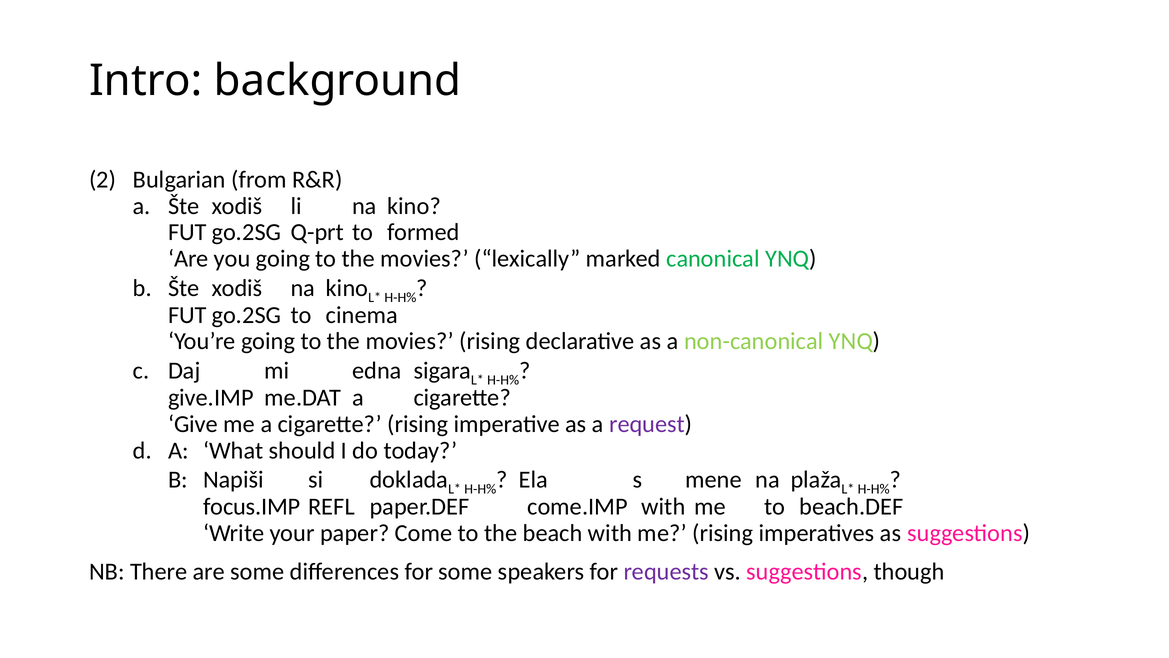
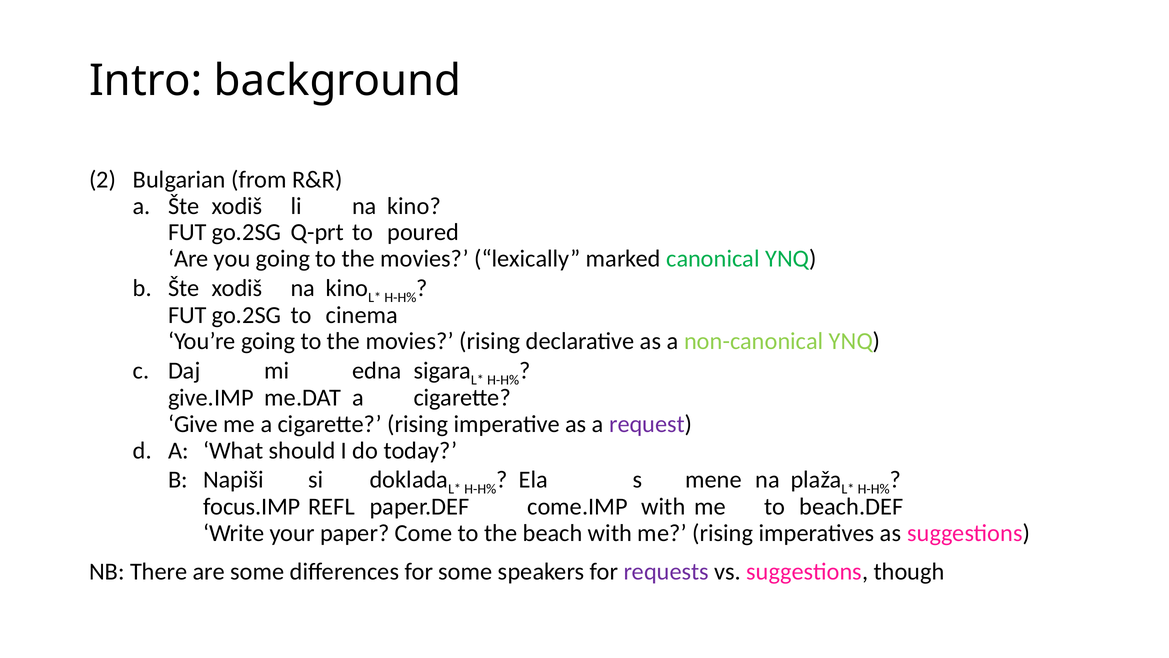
formed: formed -> poured (423, 232)
